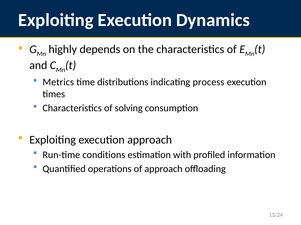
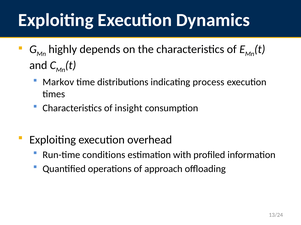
Metrics: Metrics -> Markov (58, 82)
solving: solving -> insight (129, 108)
execution approach: approach -> overhead (150, 140)
